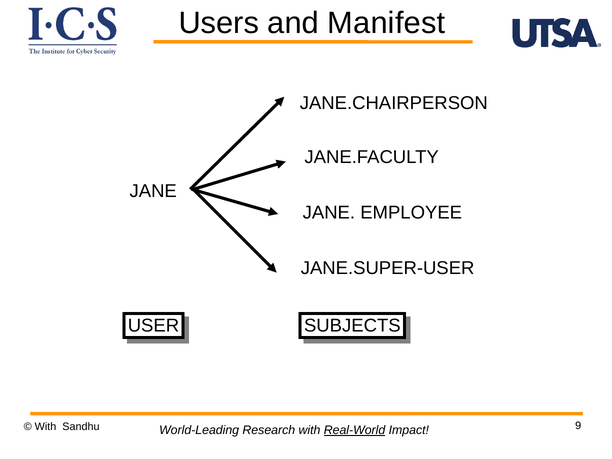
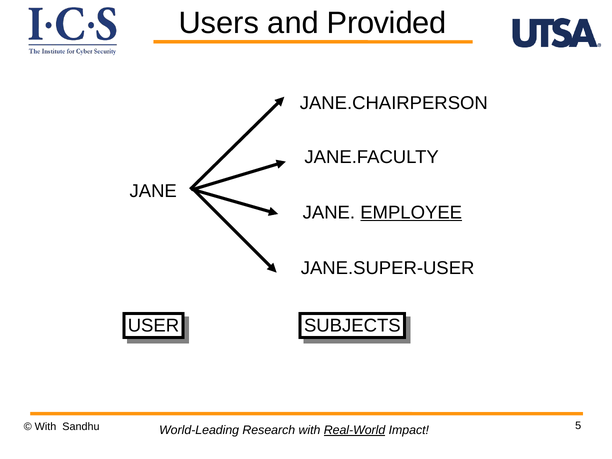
Manifest: Manifest -> Provided (387, 23)
EMPLOYEE underline: none -> present (411, 212)
9: 9 -> 5 (578, 425)
